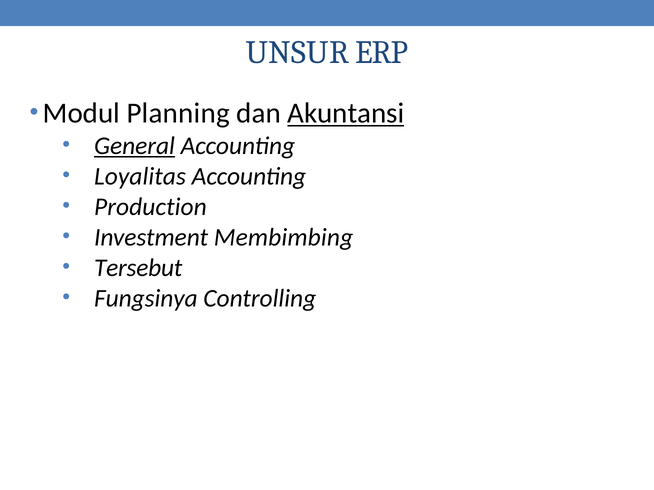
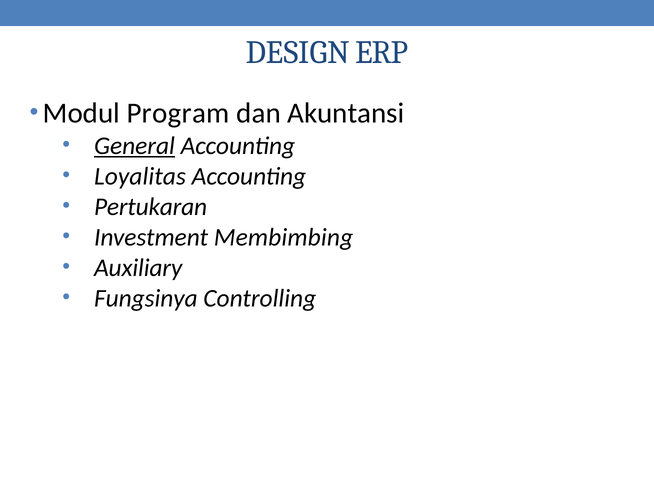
UNSUR: UNSUR -> DESIGN (298, 52)
Planning: Planning -> Program (178, 113)
Akuntansi underline: present -> none (346, 113)
Production: Production -> Pertukaran (151, 207)
Tersebut: Tersebut -> Auxiliary (138, 268)
